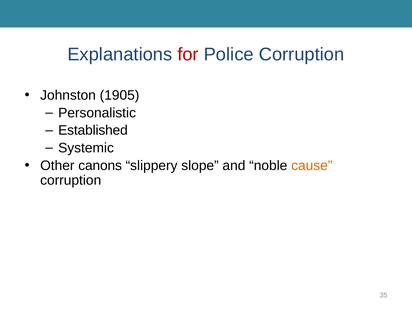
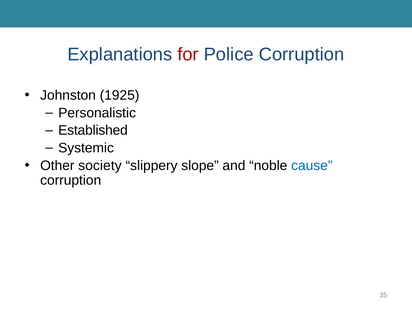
1905: 1905 -> 1925 (120, 95)
canons: canons -> society (100, 166)
cause colour: orange -> blue (312, 166)
